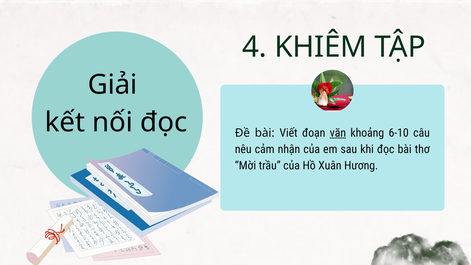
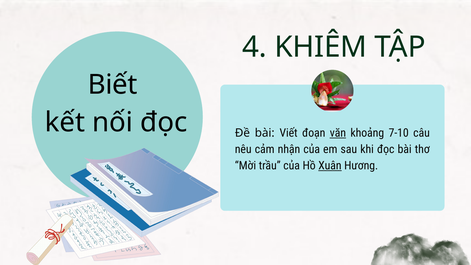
Giải: Giải -> Biết (113, 85)
6-10: 6-10 -> 7-10 (399, 133)
Xuân underline: none -> present (330, 166)
